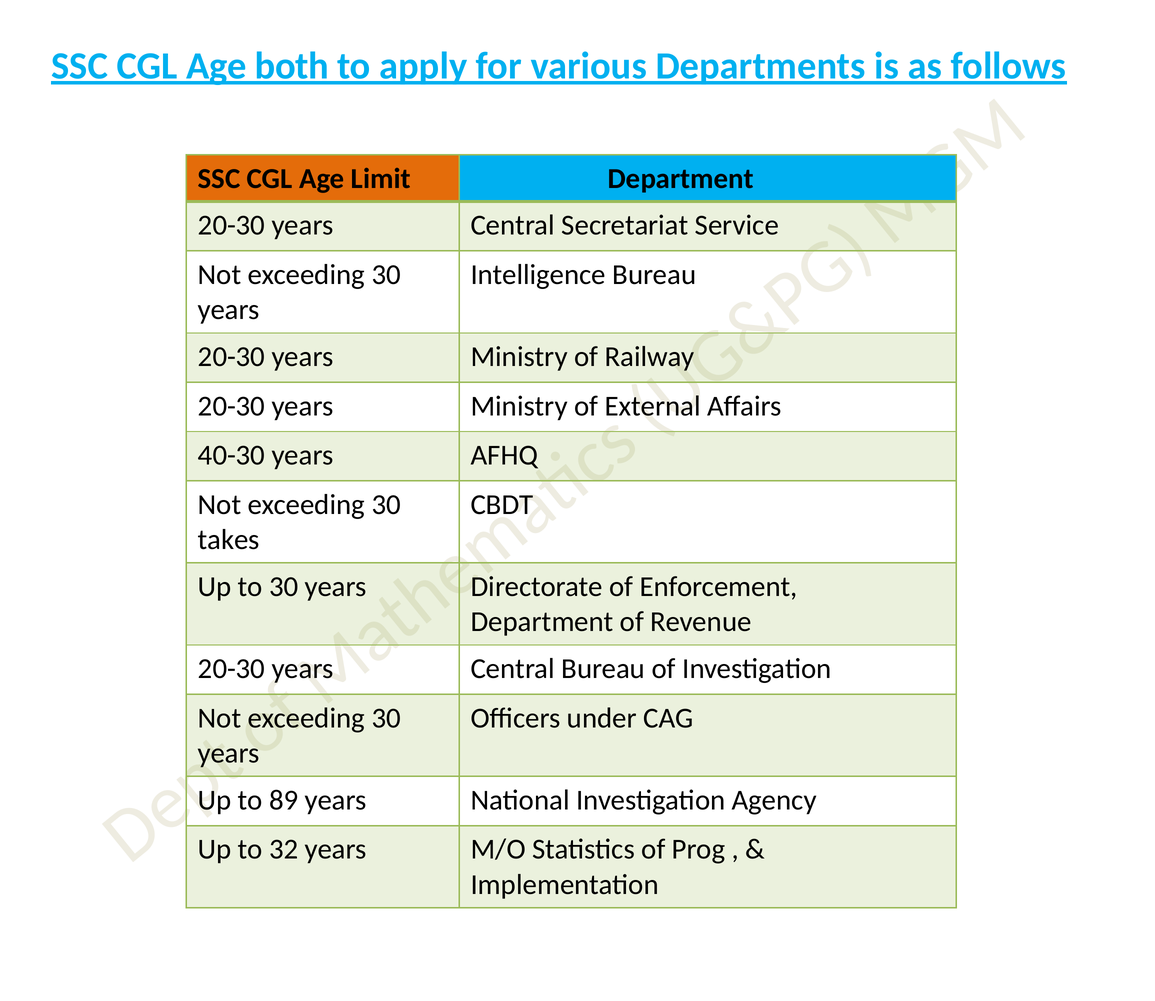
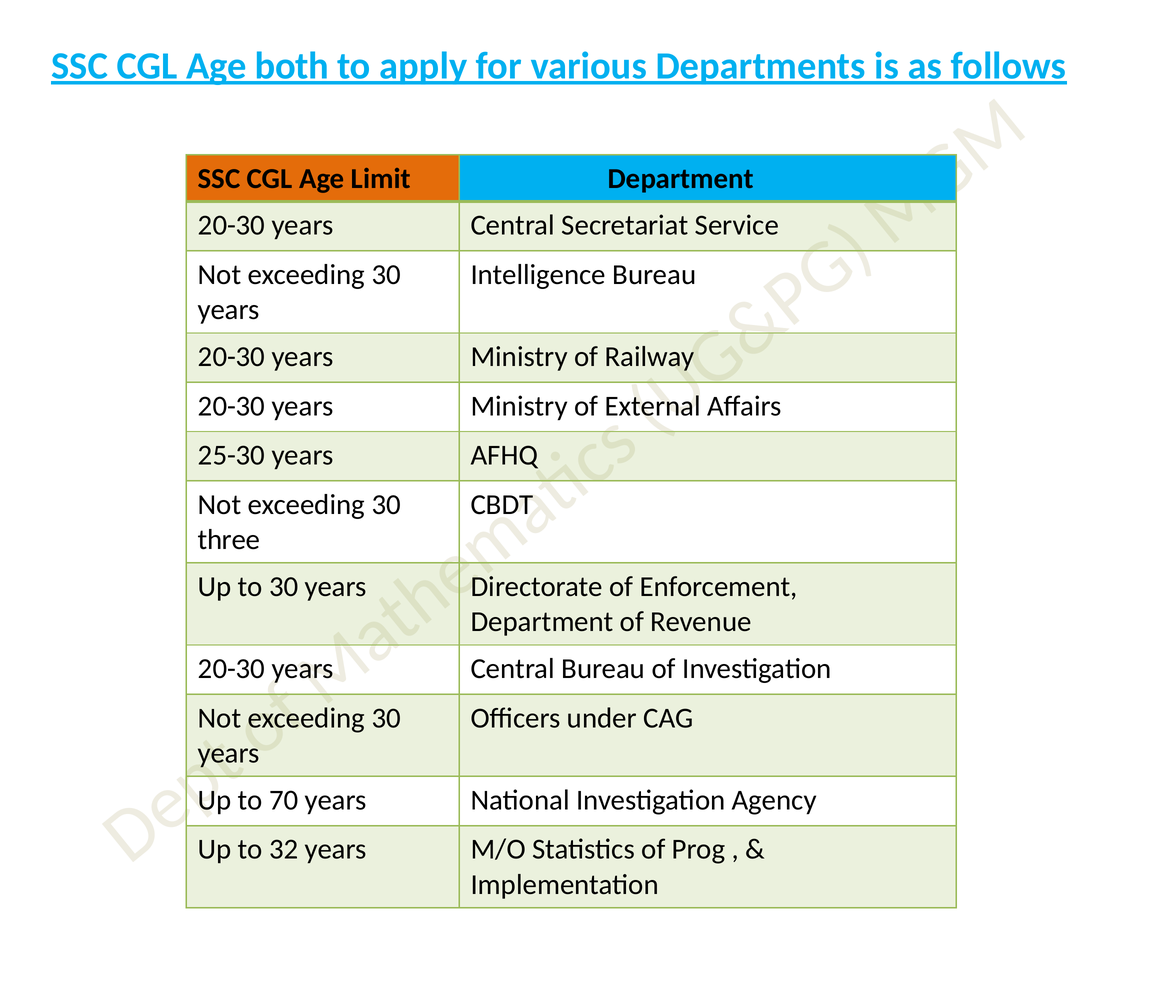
40-30: 40-30 -> 25-30 (232, 455)
takes: takes -> three (229, 540)
89: 89 -> 70 (284, 800)
